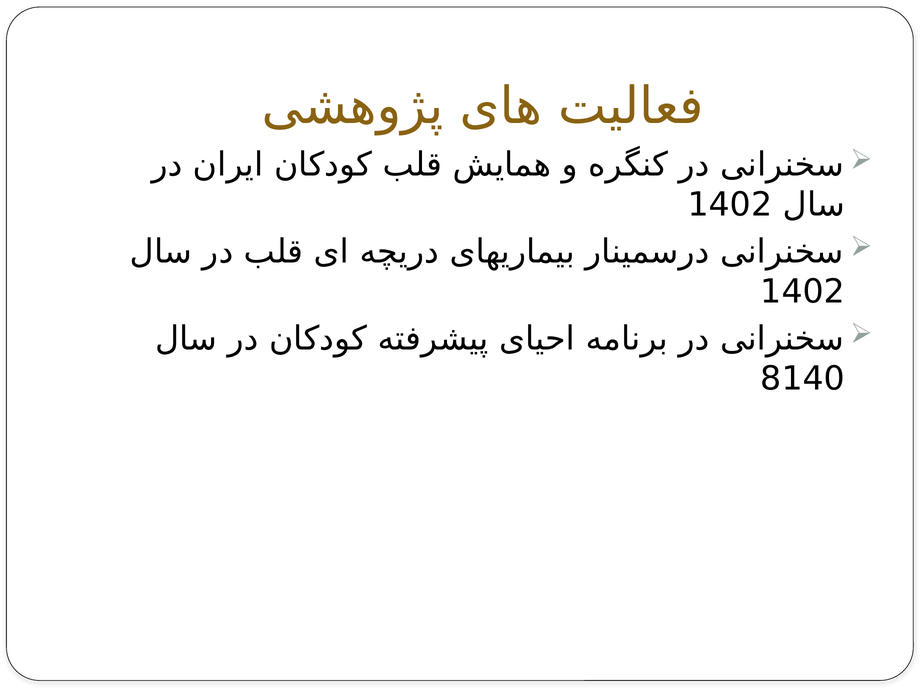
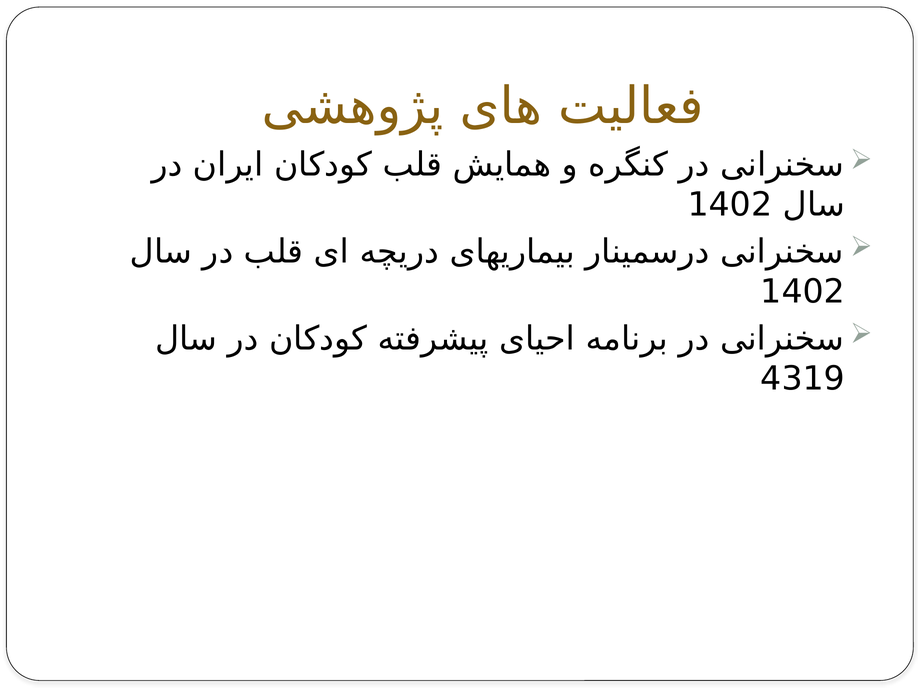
8140: 8140 -> 4319 (803, 379)
